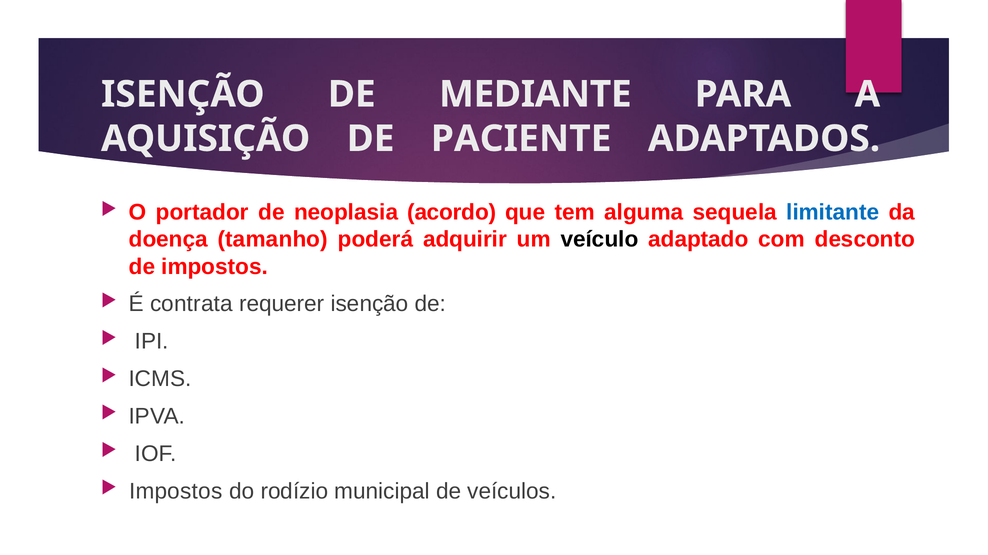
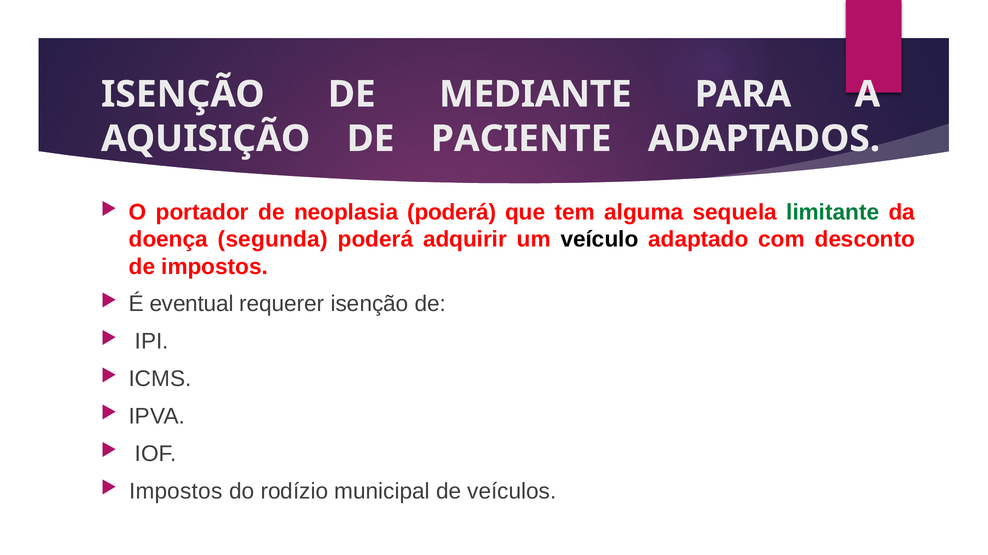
neoplasia acordo: acordo -> poderá (452, 213)
limitante colour: blue -> green (833, 213)
tamanho: tamanho -> segunda (273, 240)
contrata: contrata -> eventual (192, 304)
